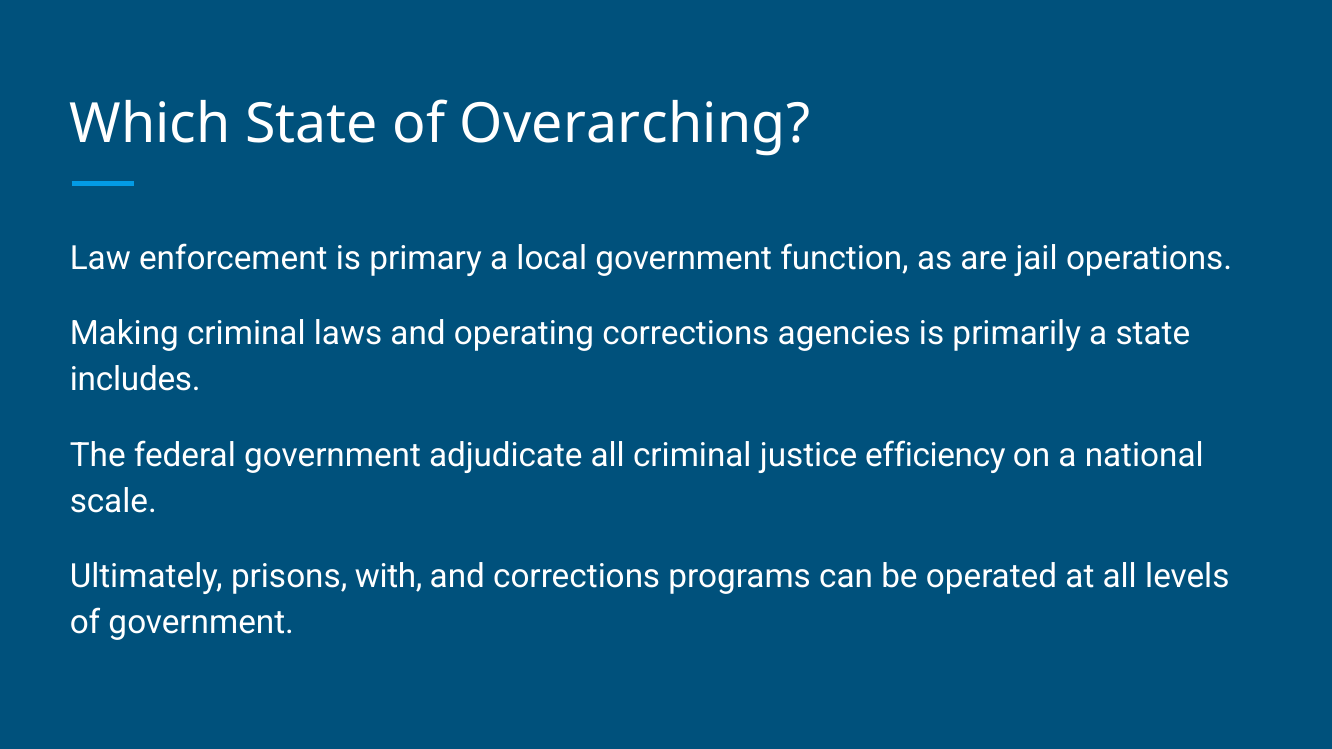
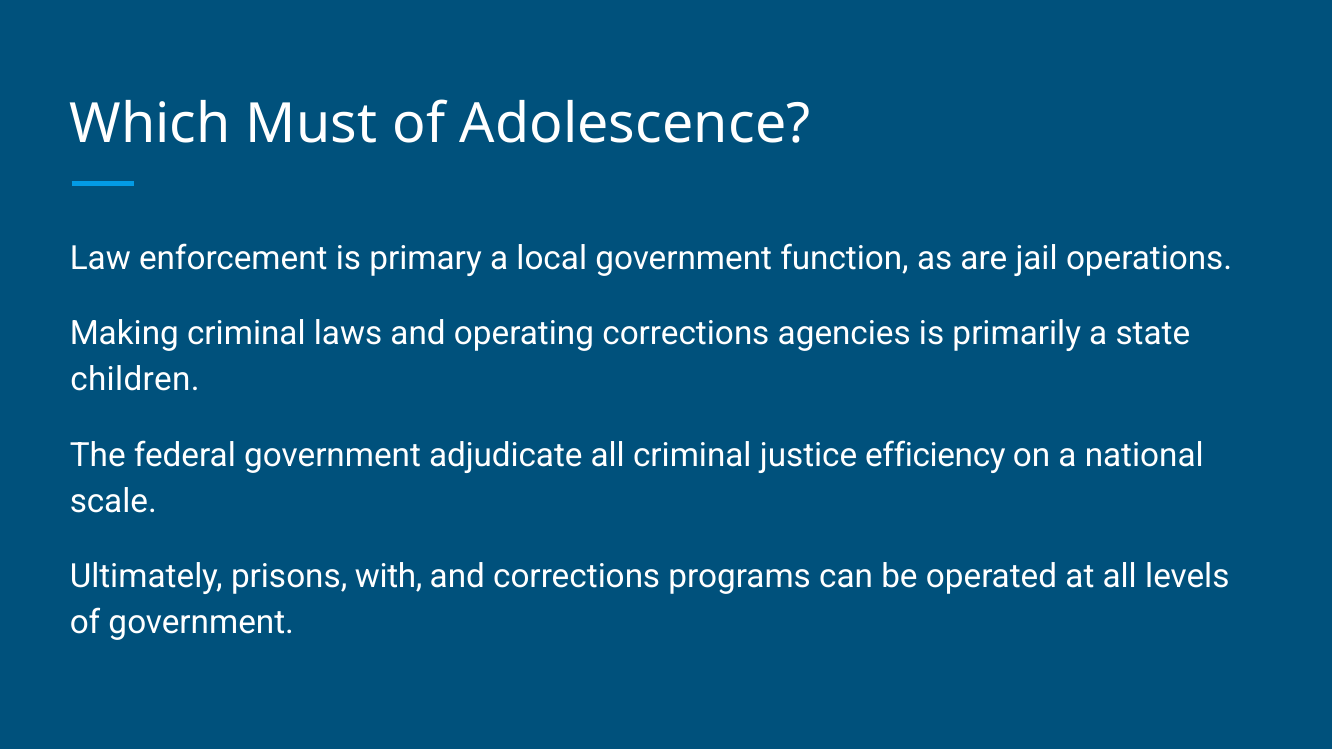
Which State: State -> Must (312, 124)
Overarching: Overarching -> Adolescence (635, 124)
includes: includes -> children (135, 380)
